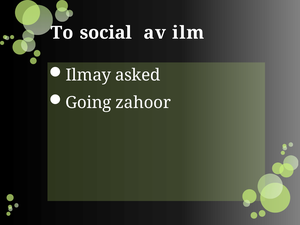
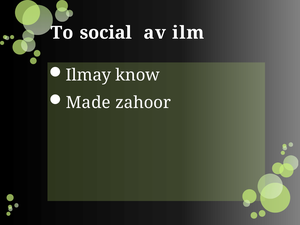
asked: asked -> know (138, 75)
Going: Going -> Made (88, 103)
